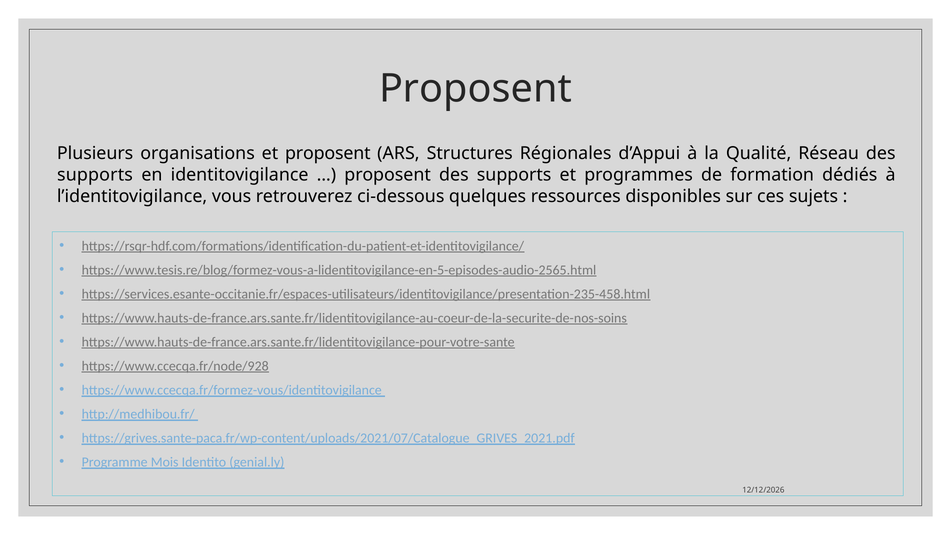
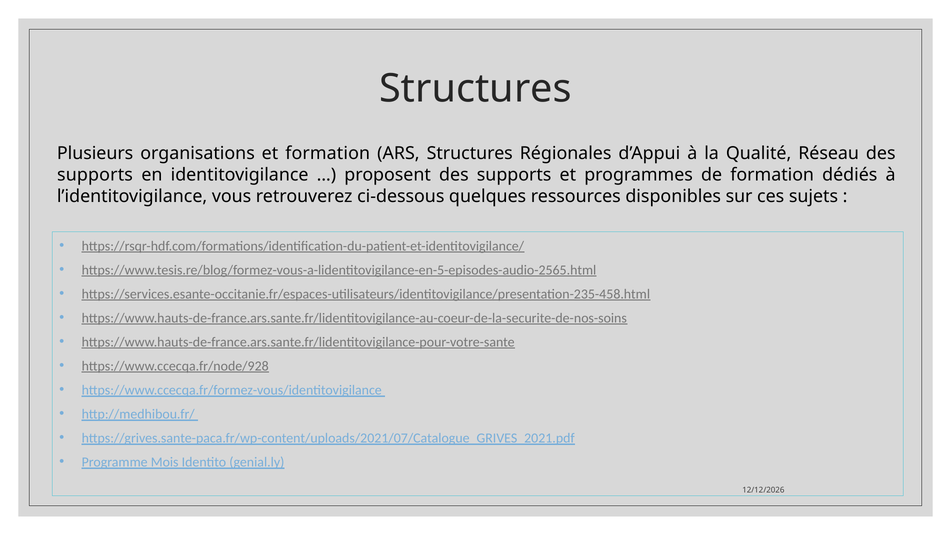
Proposent: Proposent -> Structures (475, 89)
et proposent: proposent -> formation (328, 154)
